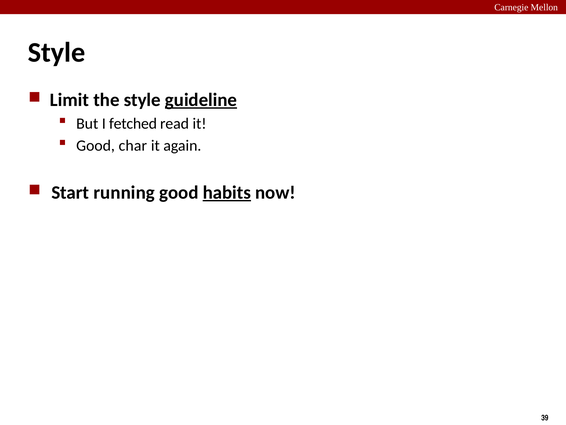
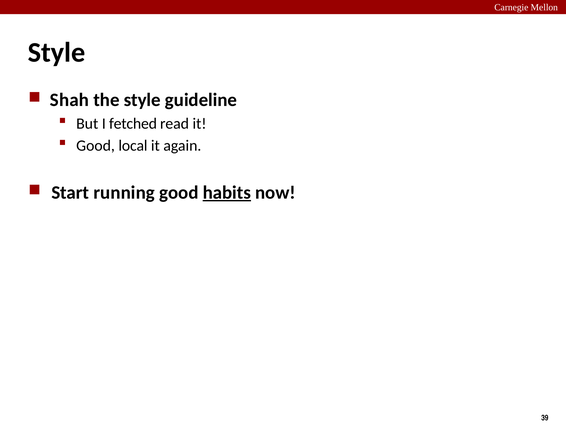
Limit: Limit -> Shah (69, 100)
guideline underline: present -> none (201, 100)
char: char -> local (133, 145)
